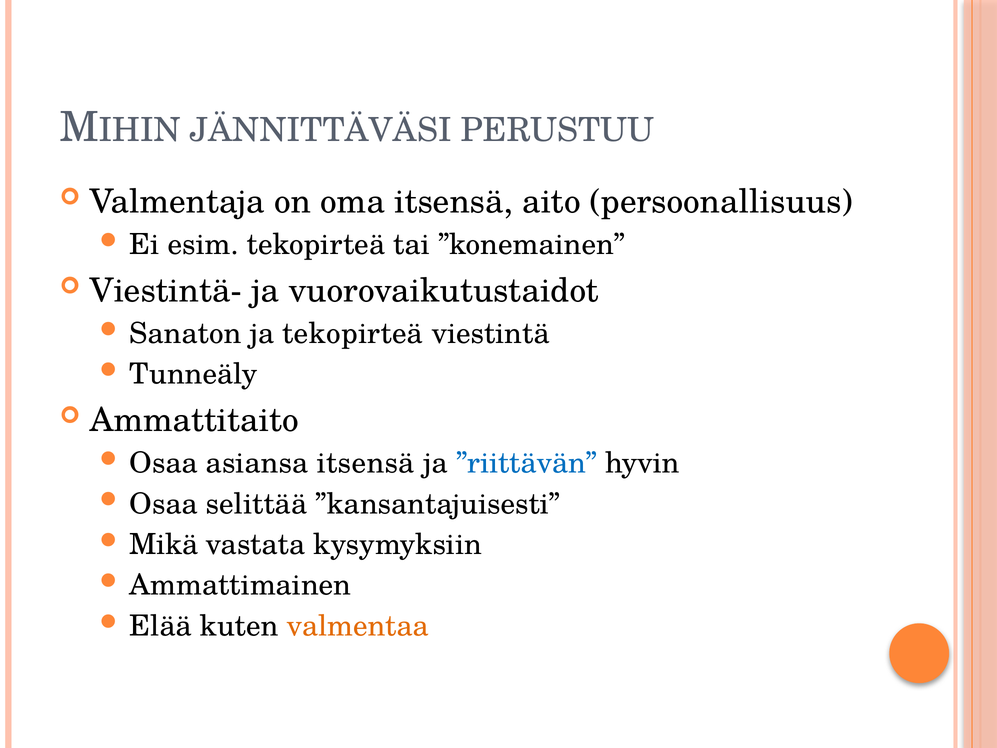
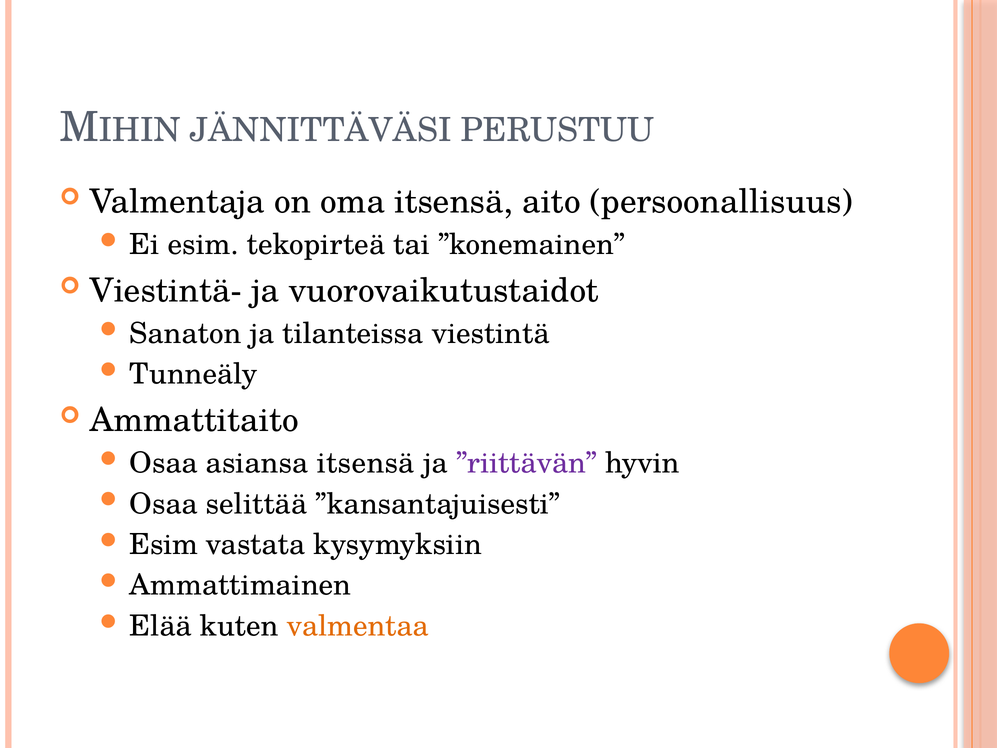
ja tekopirteä: tekopirteä -> tilanteissa (353, 333)
”riittävän colour: blue -> purple (527, 463)
Mikä: Mikä -> Esim (164, 544)
